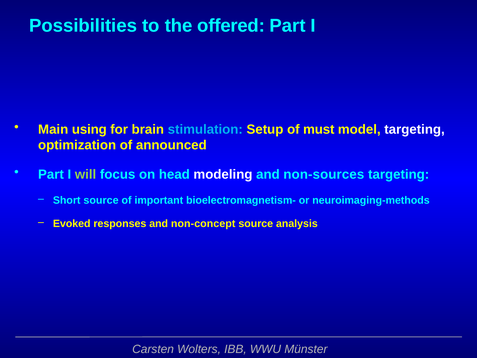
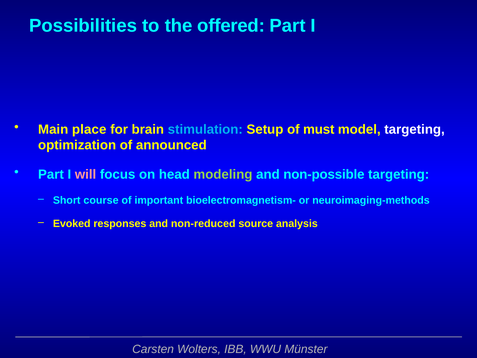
using: using -> place (89, 129)
will colour: light green -> pink (86, 174)
modeling colour: white -> light green (223, 174)
non-sources: non-sources -> non-possible (324, 174)
Short source: source -> course (101, 200)
non-concept: non-concept -> non-reduced (203, 224)
